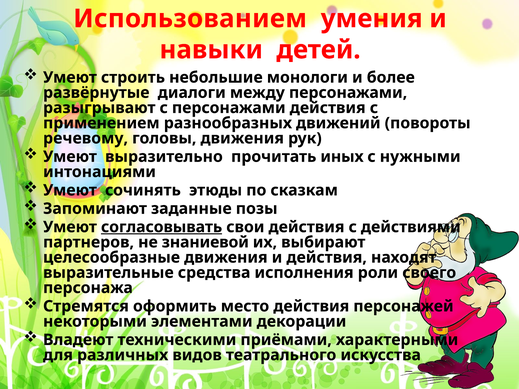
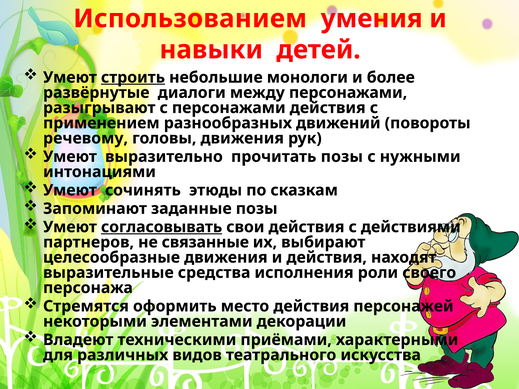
строить underline: none -> present (133, 77)
прочитать иных: иных -> позы (342, 157)
знаниевой: знаниевой -> связанные (205, 242)
